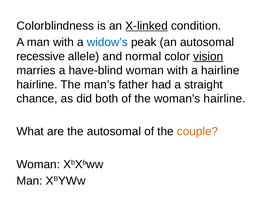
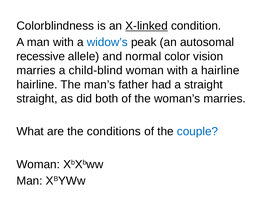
vision underline: present -> none (208, 56)
have-blind: have-blind -> child-blind (96, 70)
chance: chance -> straight (37, 99)
woman’s hairline: hairline -> marries (225, 99)
the autosomal: autosomal -> conditions (114, 131)
couple colour: orange -> blue (198, 131)
